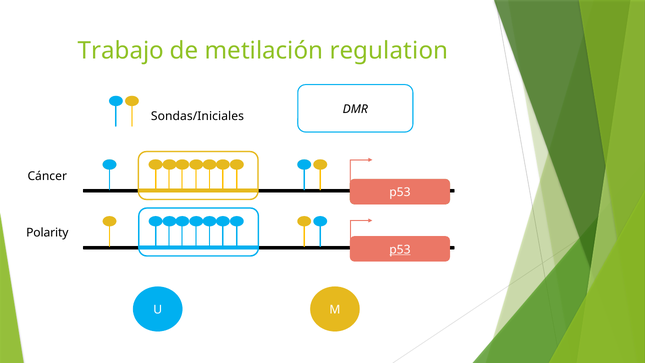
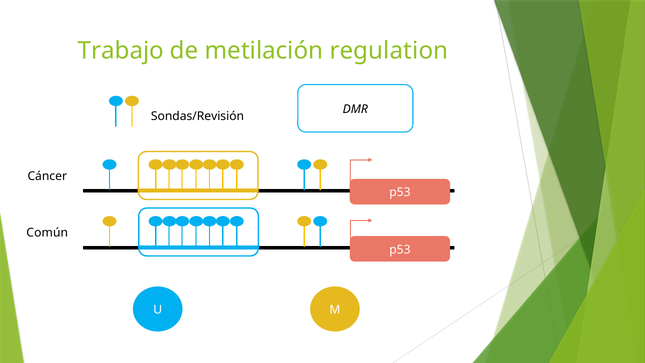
Sondas/Iniciales: Sondas/Iniciales -> Sondas/Revisión (198, 116)
Polarity: Polarity -> Común (47, 233)
p53 underline: present -> none (400, 250)
